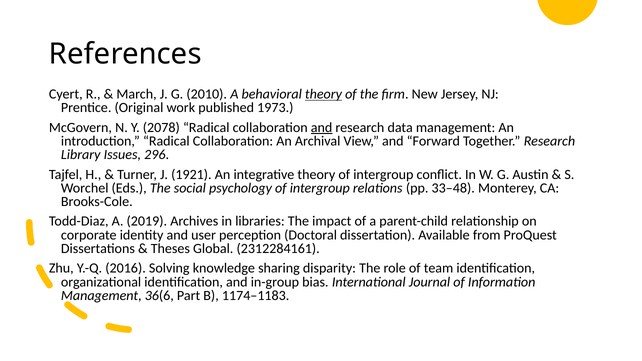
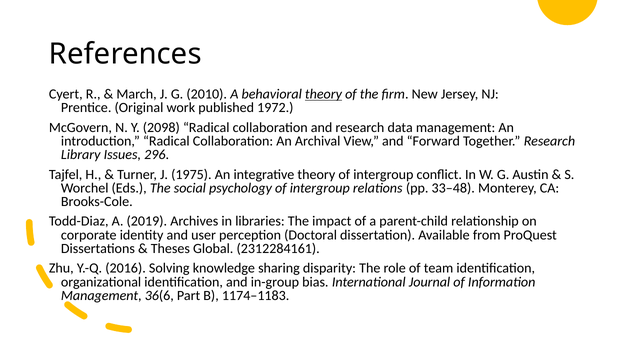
1973: 1973 -> 1972 (275, 108)
2078: 2078 -> 2098 (161, 128)
and underline: present -> none (322, 128)
1921: 1921 -> 1975 (191, 174)
